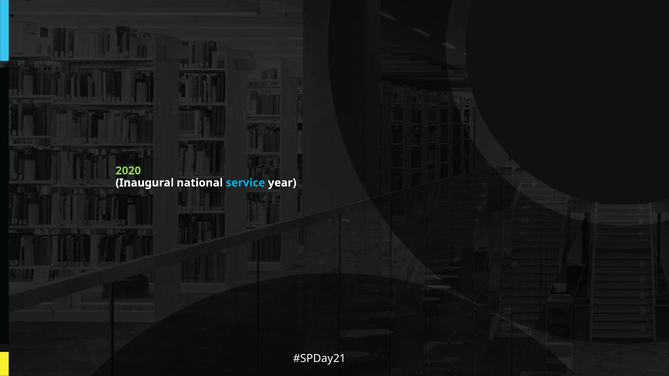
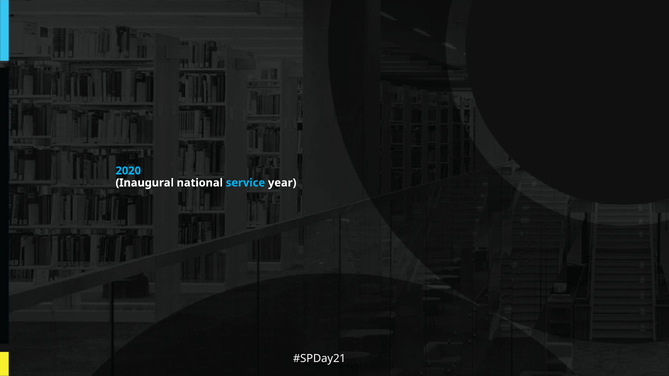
2020 colour: light green -> light blue (128, 171)
